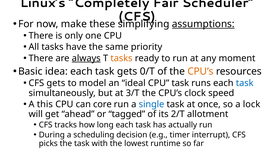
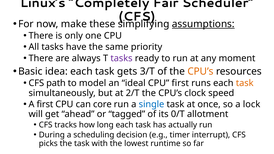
always underline: present -> none (86, 58)
tasks colour: orange -> purple (121, 58)
0/T: 0/T -> 3/T (147, 71)
CFS gets: gets -> path (56, 83)
CPU task: task -> first (180, 83)
task colour: blue -> orange (245, 83)
3/T: 3/T -> 2/T (133, 93)
A this: this -> first (45, 104)
2/T: 2/T -> 0/T (178, 114)
